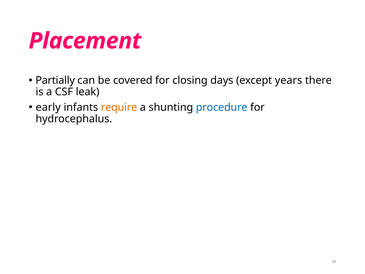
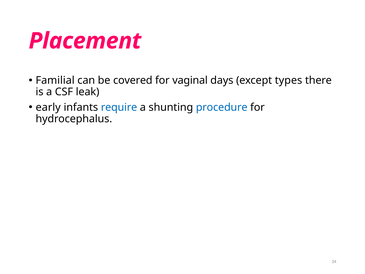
Partially: Partially -> Familial (55, 80)
closing: closing -> vaginal (190, 80)
years: years -> types (289, 80)
require colour: orange -> blue (119, 107)
